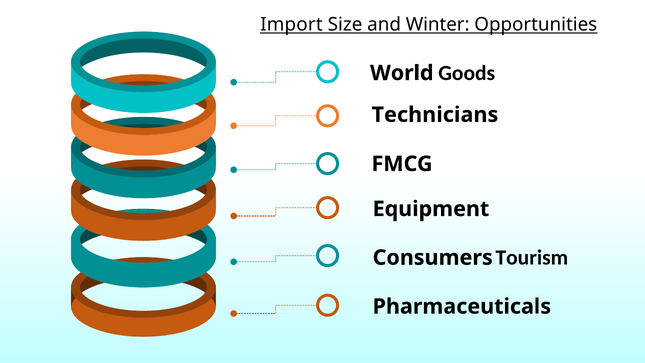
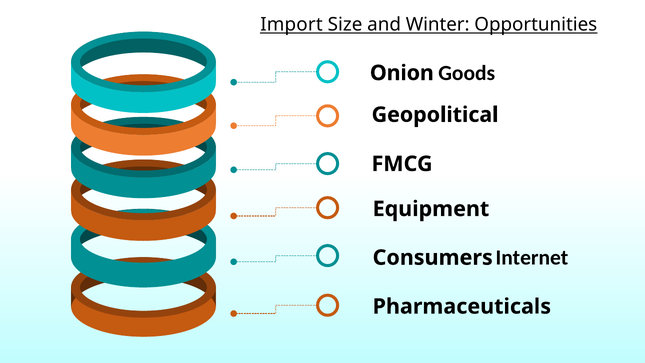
World: World -> Onion (402, 73)
Technicians: Technicians -> Geopolitical (435, 115)
Tourism: Tourism -> Internet (532, 258)
